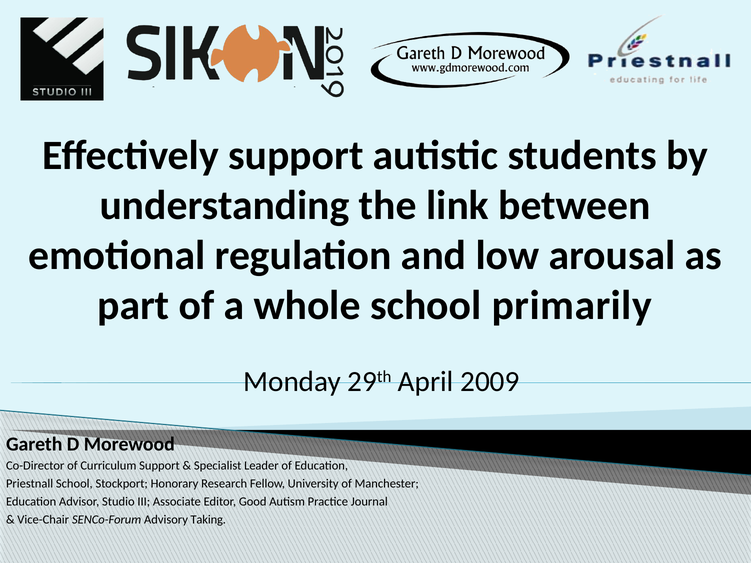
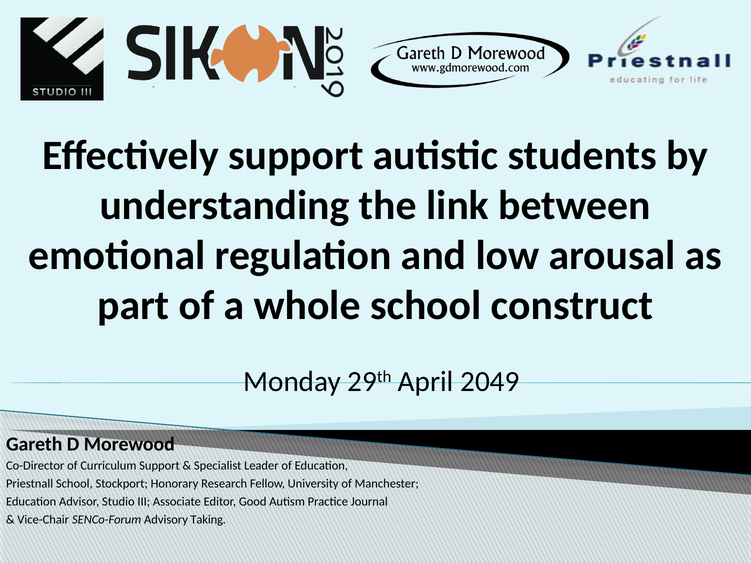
primarily: primarily -> construct (572, 306)
2009: 2009 -> 2049 (490, 382)
